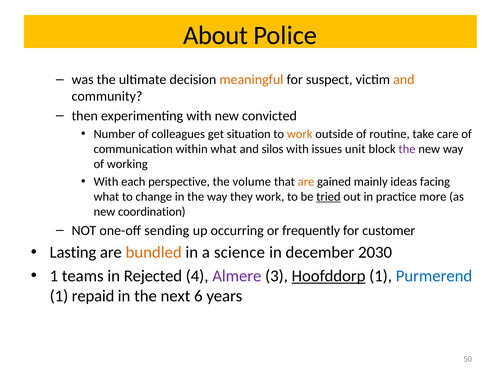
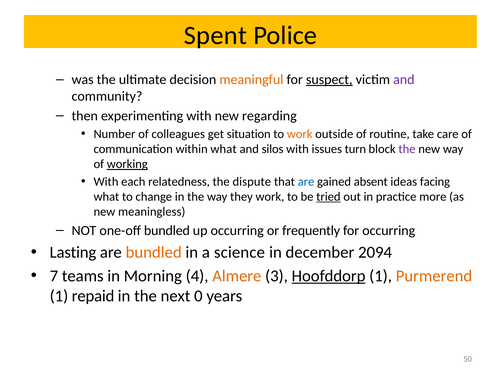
About: About -> Spent (215, 35)
suspect underline: none -> present (329, 80)
and colour: orange -> purple (404, 80)
convicted: convicted -> regarding (269, 116)
unit: unit -> turn (355, 149)
working underline: none -> present (127, 164)
perspective: perspective -> relatedness (179, 182)
volume: volume -> dispute (252, 182)
are colour: orange -> blue (306, 182)
mainly: mainly -> absent (371, 182)
coordination: coordination -> meaningless (152, 212)
one-off sending: sending -> bundled (167, 231)
for customer: customer -> occurring (389, 231)
2030: 2030 -> 2094 (375, 253)
1: 1 -> 7 (54, 276)
Rejected: Rejected -> Morning (153, 276)
Almere colour: purple -> orange (237, 276)
Purmerend colour: blue -> orange (434, 276)
6: 6 -> 0 (198, 296)
